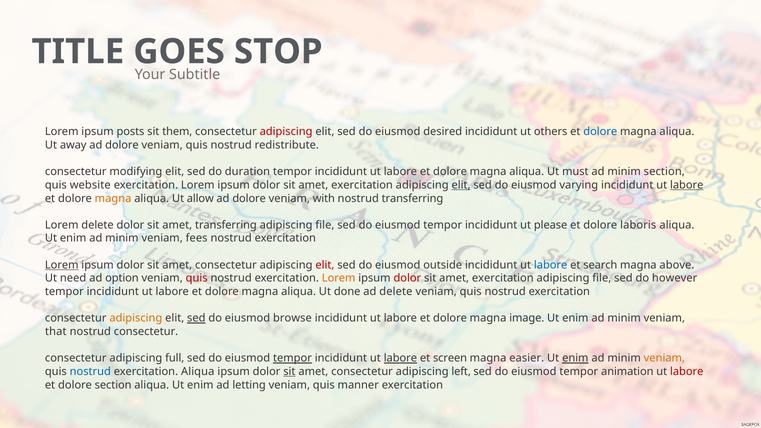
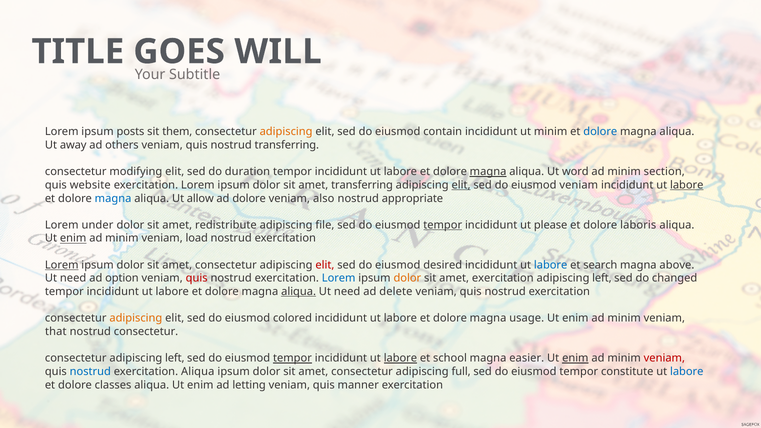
STOP: STOP -> WILL (278, 52)
adipiscing colour: red -> orange (286, 132)
desired: desired -> contain (443, 132)
ut others: others -> minim (551, 132)
dolore: dolore -> others (122, 145)
nostrud redistribute: redistribute -> transferring (287, 145)
magna underline: none -> present (488, 172)
must: must -> word (575, 172)
exercitation: exercitation -> transferring (362, 185)
eiusmod varying: varying -> veniam (579, 185)
magna colour: orange -> blue (113, 198)
with: with -> also (324, 198)
nostrud transferring: transferring -> appropriate (412, 198)
Lorem delete: delete -> under (97, 225)
amet transferring: transferring -> redistribute (226, 225)
tempor underline: none -> present (443, 225)
enim underline: none -> present (73, 238)
fees: fees -> load (197, 238)
outside: outside -> desired (443, 265)
Lorem colour: orange -> blue (339, 278)
dolor colour: red -> orange (407, 278)
file: file -> left (602, 278)
however: however -> changed (675, 278)
aliqua underline: none -> present (299, 292)
done: done -> need (347, 292)
sed underline: present -> none (196, 318)
browse: browse -> colored (292, 318)
image: image -> usage (527, 318)
consectetur adipiscing full: full -> left (175, 358)
screen: screen -> school (450, 358)
veniam colour: orange -> red (664, 358)
sit underline: present -> none (289, 372)
left: left -> full (461, 372)
animation: animation -> constitute (627, 372)
labore colour: red -> blue (687, 372)
dolore section: section -> classes (113, 385)
